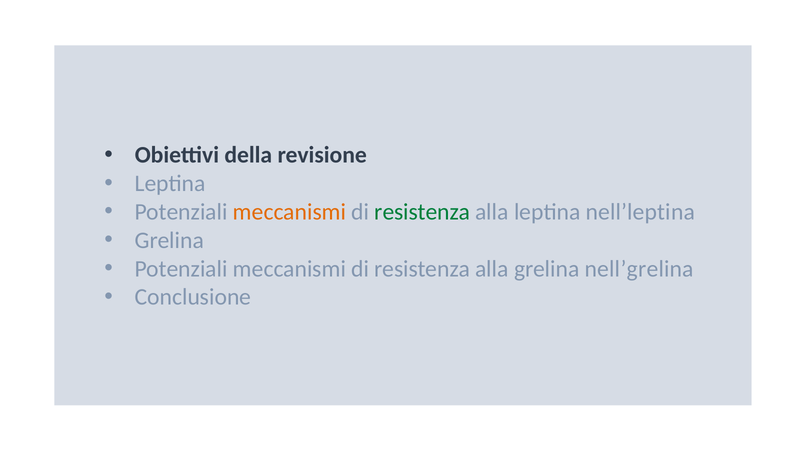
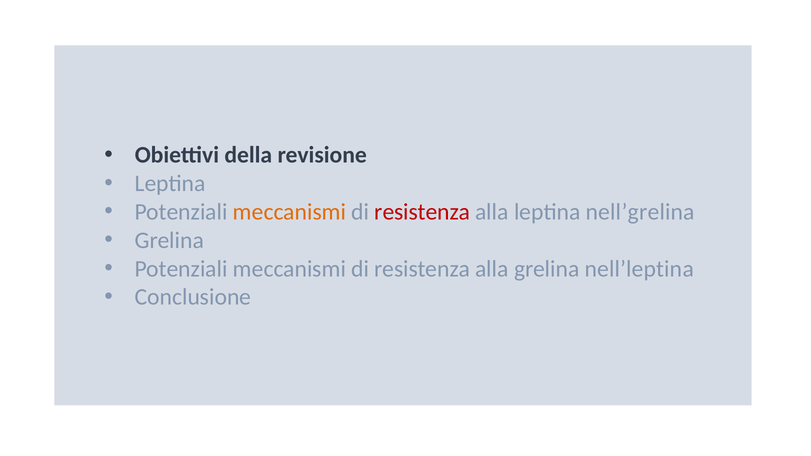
resistenza colour: green -> red (422, 212)
nell’leptina: nell’leptina -> nell’grelina (640, 212)
nell’grelina: nell’grelina -> nell’leptina (639, 269)
